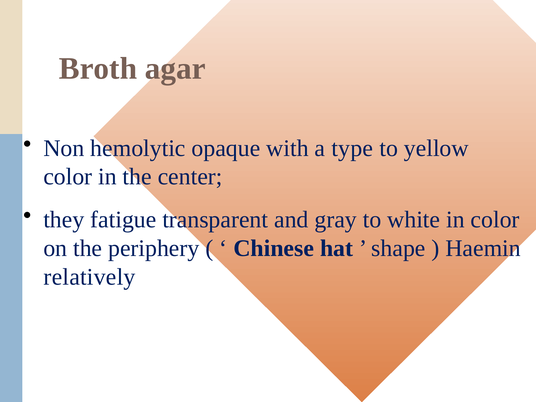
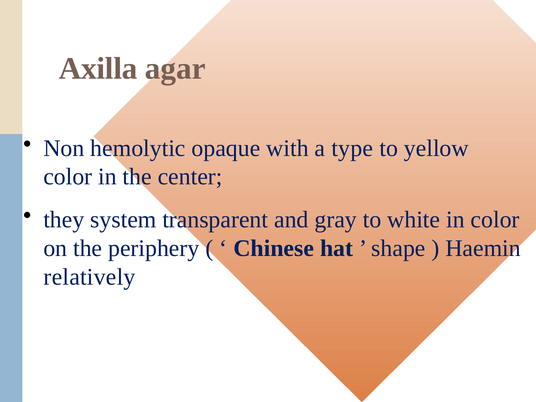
Broth: Broth -> Axilla (98, 68)
fatigue: fatigue -> system (123, 220)
